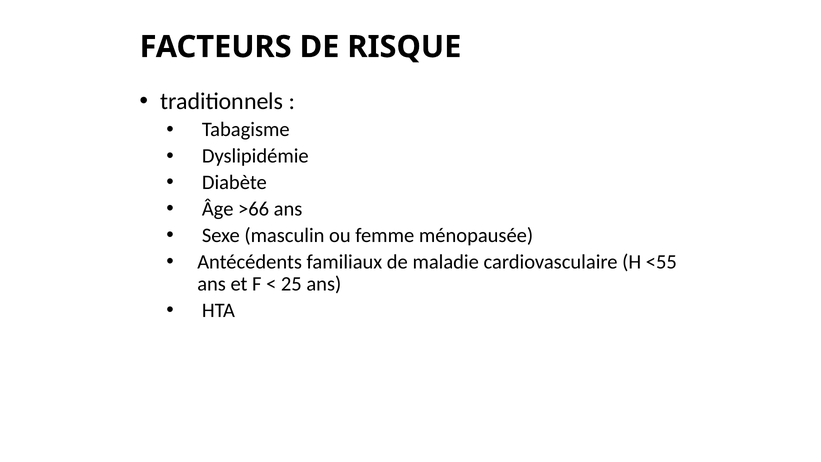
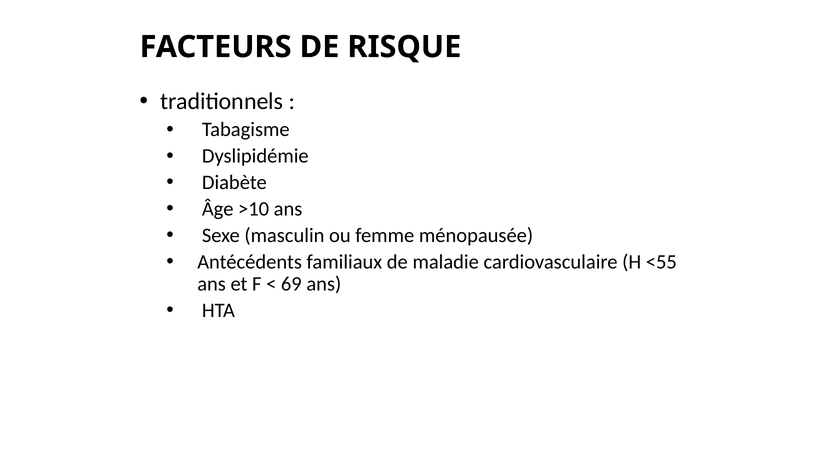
>66: >66 -> >10 (254, 209)
25: 25 -> 69 (291, 284)
